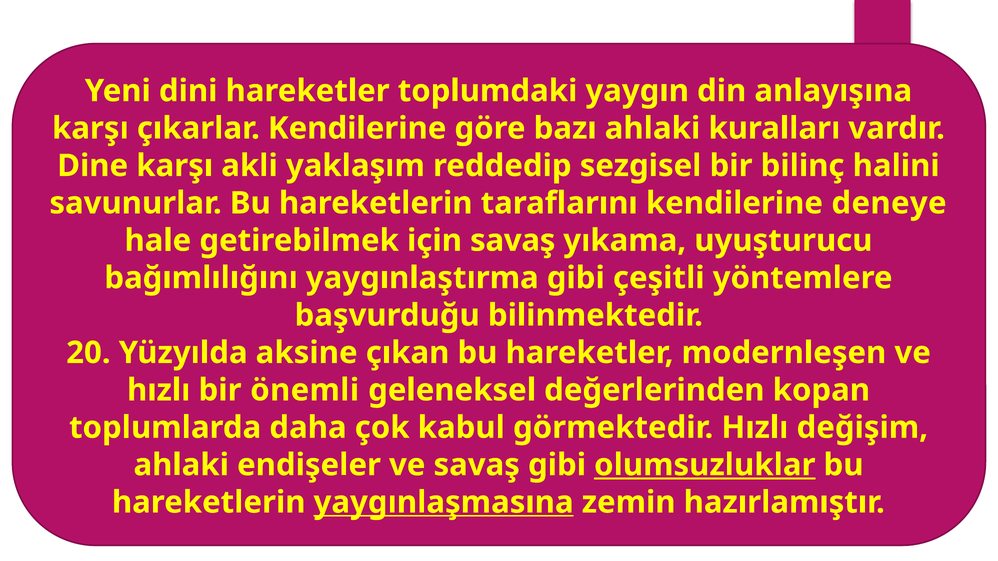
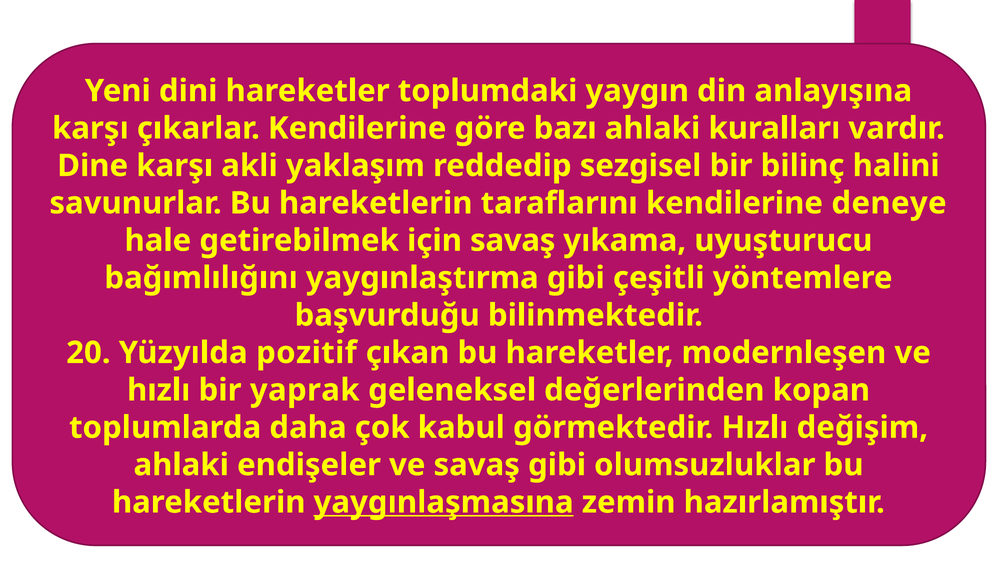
aksine: aksine -> pozitif (306, 353)
önemli: önemli -> yaprak (305, 390)
olumsuzluklar underline: present -> none (705, 465)
